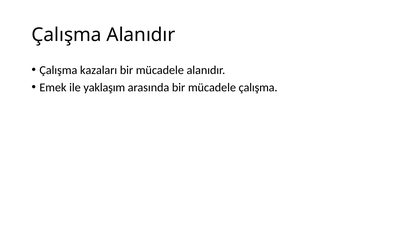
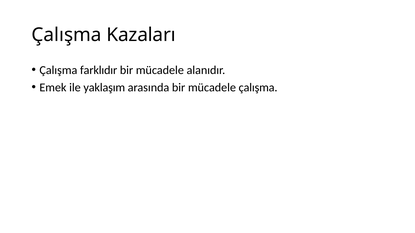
Çalışma Alanıdır: Alanıdır -> Kazaları (141, 35)
kazaları: kazaları -> farklıdır (99, 70)
